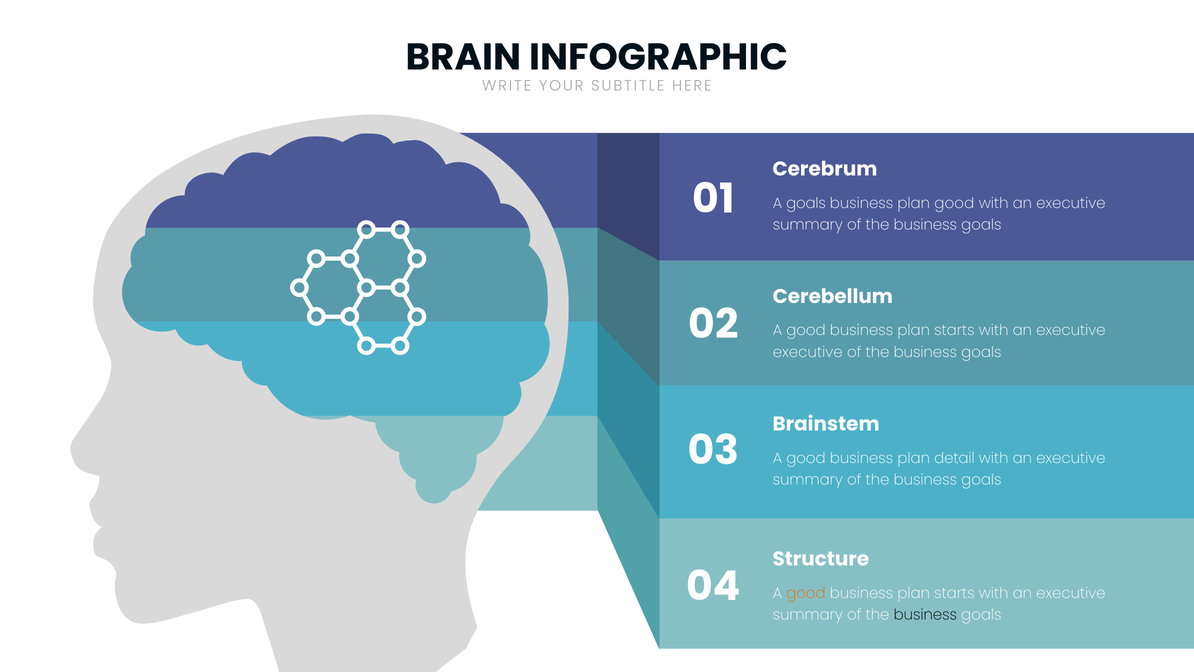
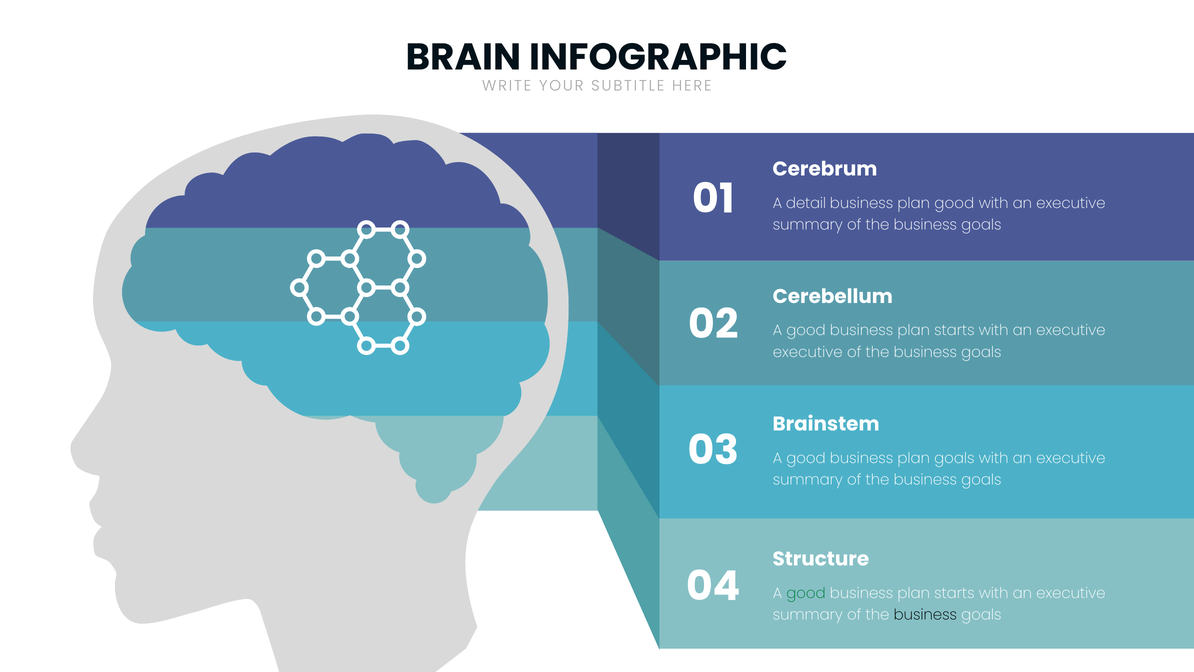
A goals: goals -> detail (806, 203)
plan detail: detail -> goals (954, 458)
good colour: orange -> green (806, 593)
